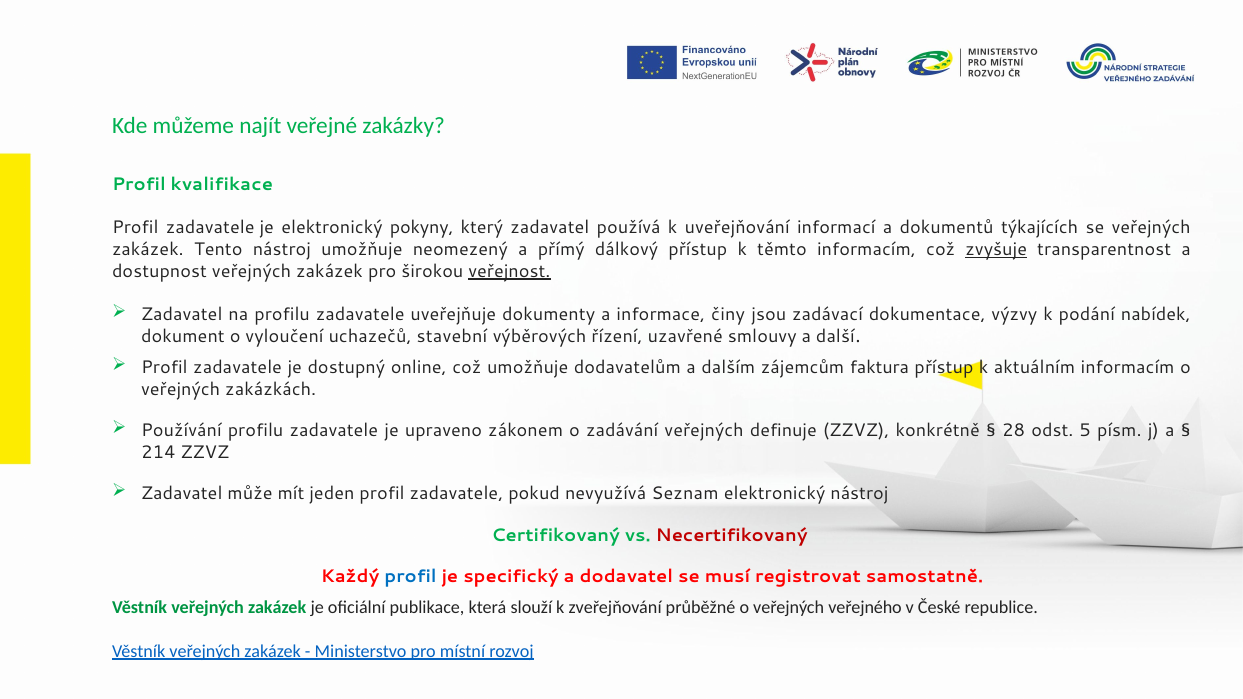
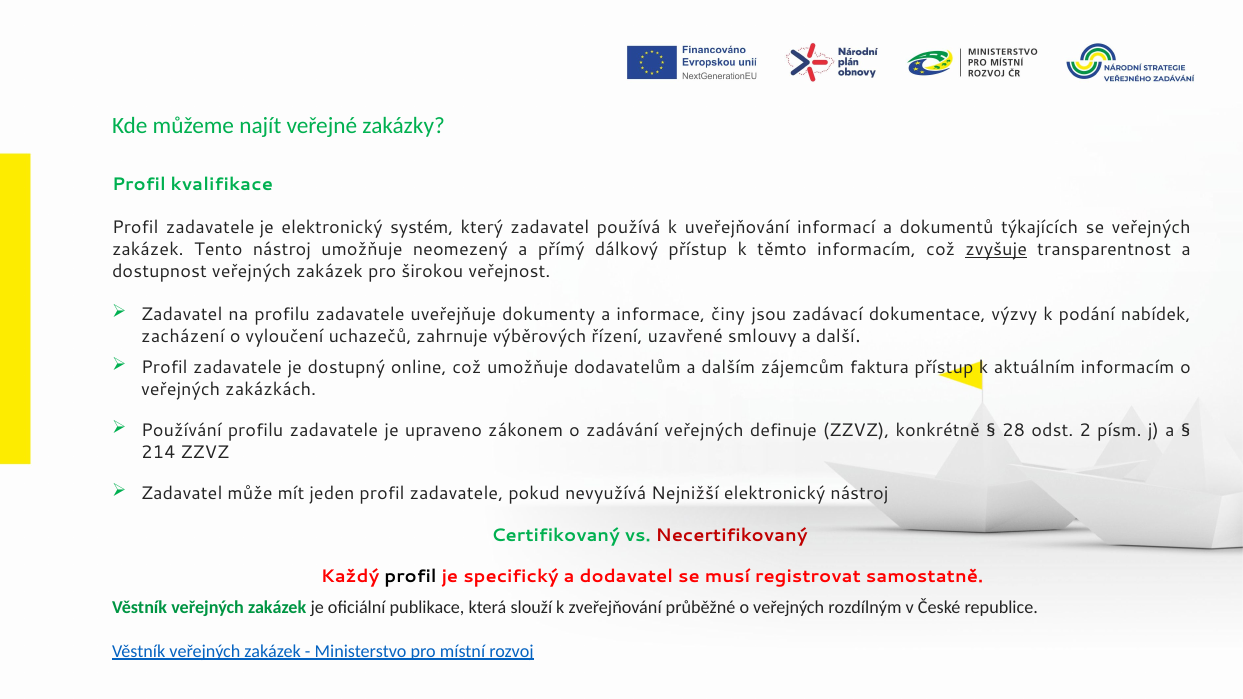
pokyny: pokyny -> systém (422, 228)
veřejnost underline: present -> none (509, 271)
dokument: dokument -> zacházení (183, 337)
stavební: stavební -> zahrnuje (452, 337)
5: 5 -> 2 (1085, 431)
Seznam: Seznam -> Nejnižší (685, 494)
profil colour: blue -> black (411, 576)
veřejného: veřejného -> rozdílným (865, 608)
